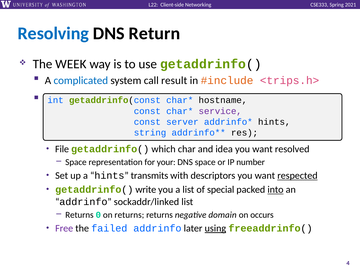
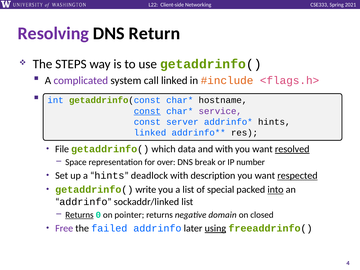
Resolving colour: blue -> purple (53, 33)
WEEK: WEEK -> STEPS (71, 64)
complicated colour: blue -> purple (81, 81)
call result: result -> linked (174, 81)
<trips.h>: <trips.h> -> <flags.h> (290, 81)
const underline: none -> present (147, 111)
string: string -> linked (150, 133)
char: char -> data (187, 149)
and idea: idea -> with (224, 149)
resolved underline: none -> present (292, 149)
your: your -> over (166, 162)
DNS space: space -> break (205, 162)
transmits: transmits -> deadlock (149, 176)
descriptors: descriptors -> description (213, 176)
Returns underline: none -> present (79, 215)
on returns: returns -> pointer (129, 215)
occurs: occurs -> closed (262, 215)
